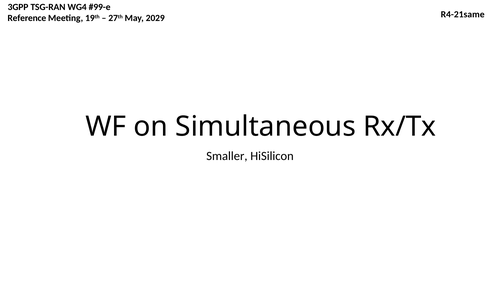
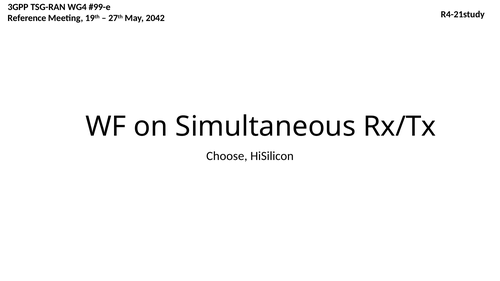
R4-21same: R4-21same -> R4-21study (463, 14)
2029: 2029 -> 2042 (155, 18)
Smaller: Smaller -> Choose (227, 156)
